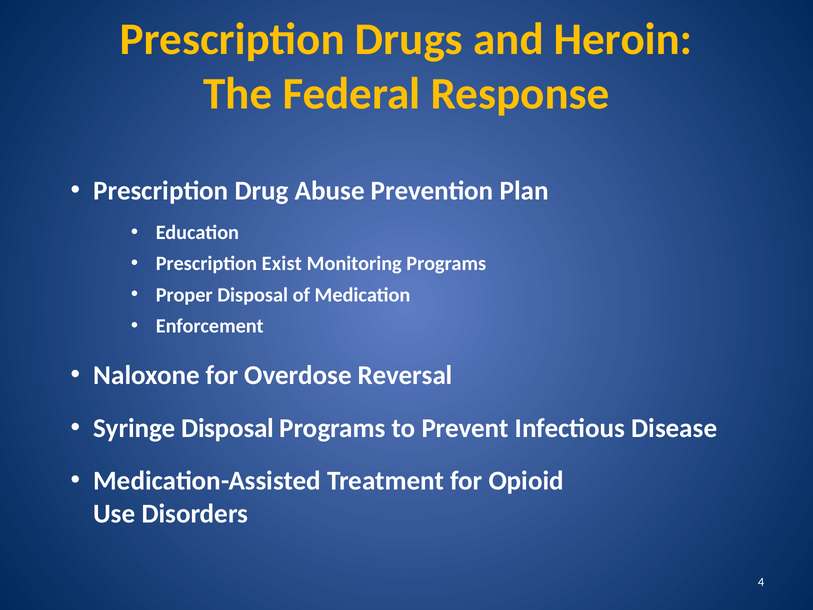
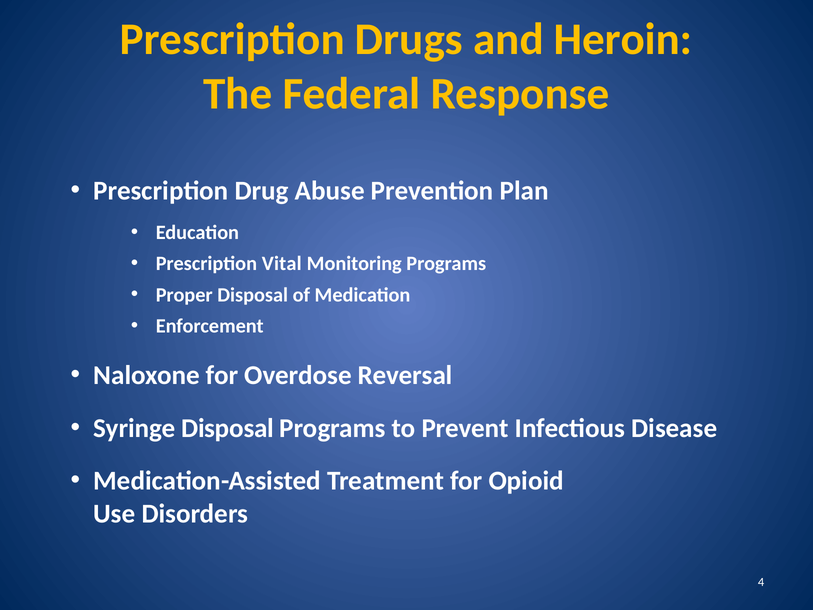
Exist: Exist -> Vital (282, 264)
